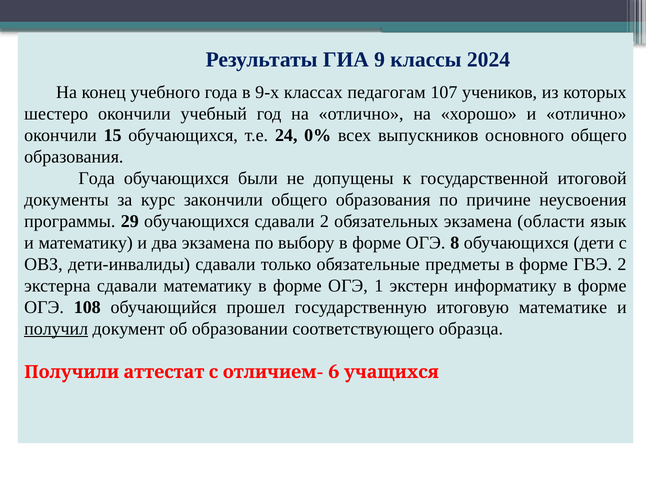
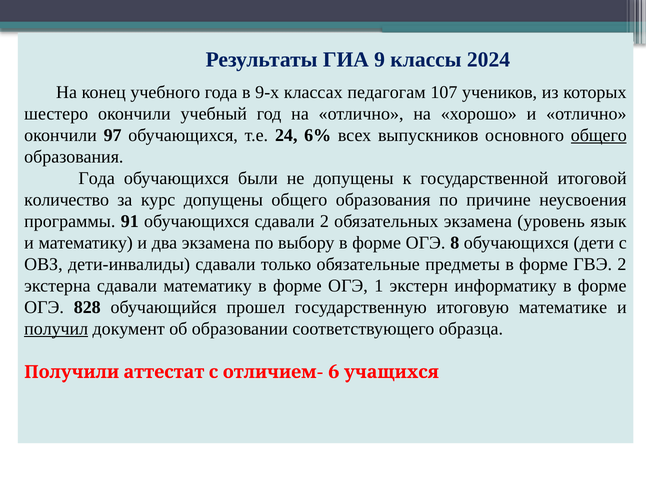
15: 15 -> 97 (113, 135)
0%: 0% -> 6% (318, 135)
общего underline: none -> present (599, 135)
документы: документы -> количество (67, 200)
курс закончили: закончили -> допущены (223, 200)
29: 29 -> 91 (130, 222)
области: области -> уровень (551, 222)
108: 108 -> 828 (87, 308)
